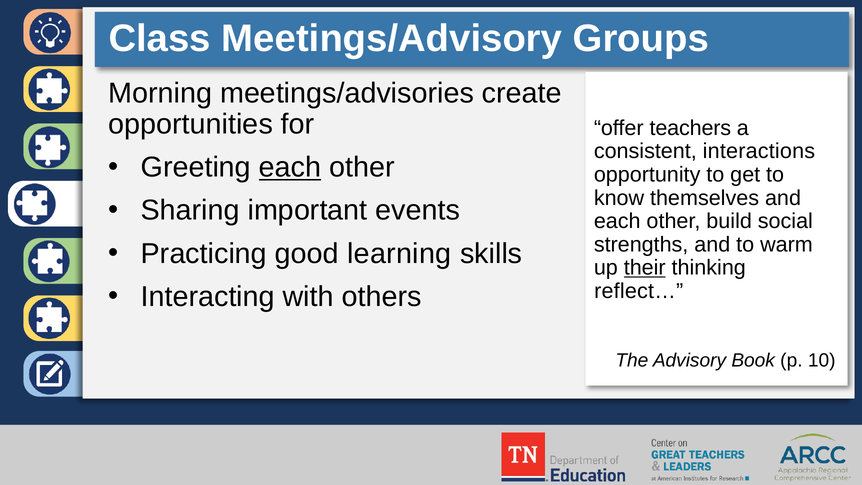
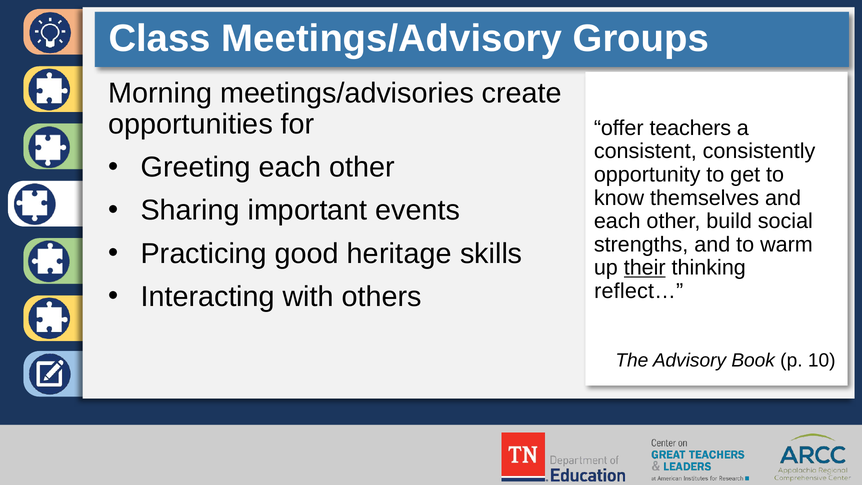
interactions: interactions -> consistently (759, 151)
each underline: present -> none (290, 167)
learning: learning -> heritage (399, 253)
